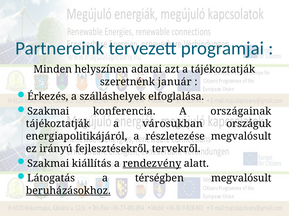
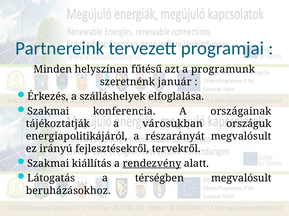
adatai: adatai -> fűtésű (147, 70)
a tájékoztatják: tájékoztatják -> programunk (223, 70)
részletezése: részletezése -> részarányát (175, 137)
beruházásokhoz underline: present -> none (68, 191)
